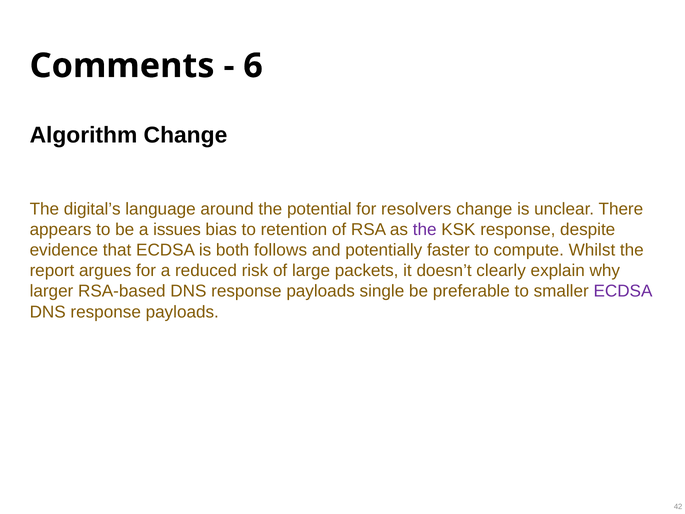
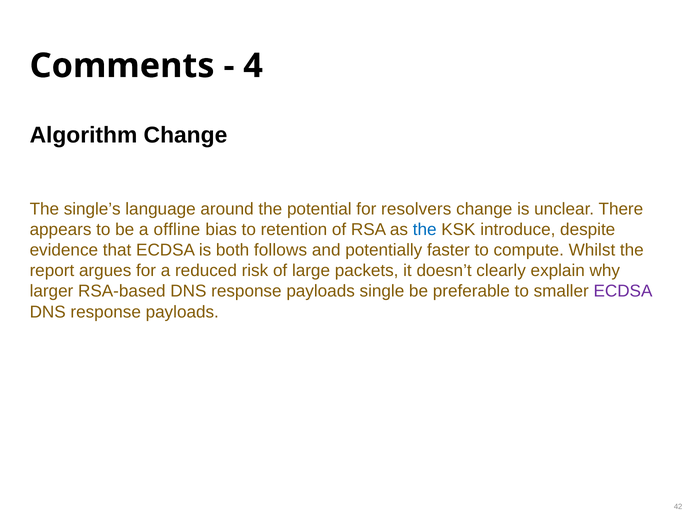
6: 6 -> 4 (253, 66)
digital’s: digital’s -> single’s (92, 209)
issues: issues -> offline (177, 230)
the colour: purple -> blue (425, 230)
KSK response: response -> introduce (518, 230)
